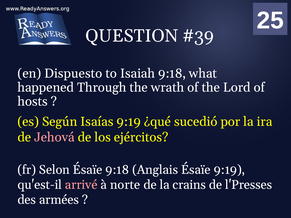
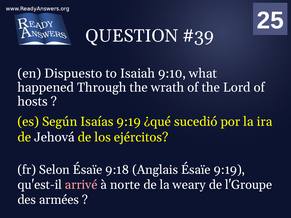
Isaiah 9:18: 9:18 -> 9:10 (172, 74)
Jehová colour: pink -> white (54, 137)
crains: crains -> weary (189, 185)
l'Presses: l'Presses -> l'Groupe (249, 185)
